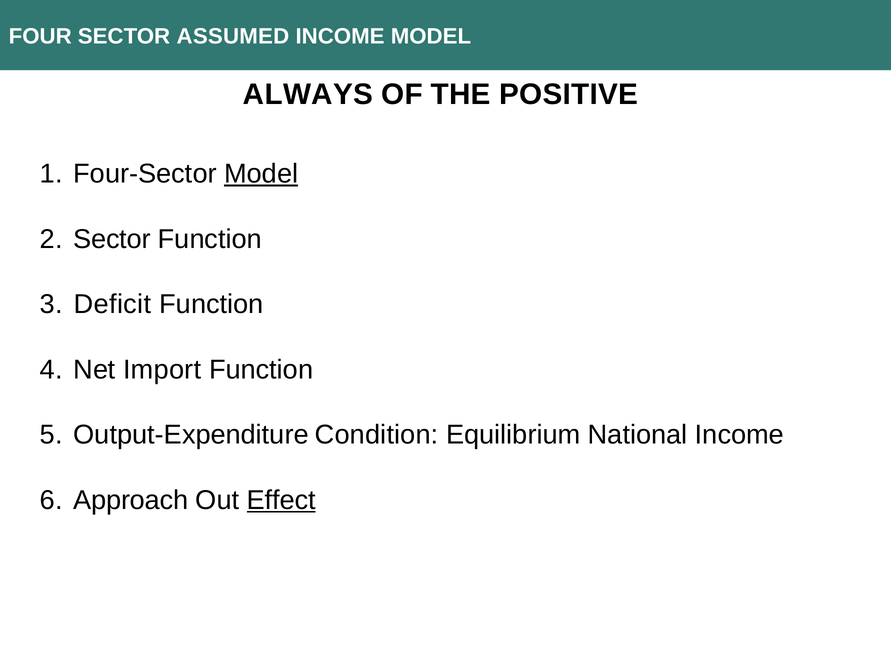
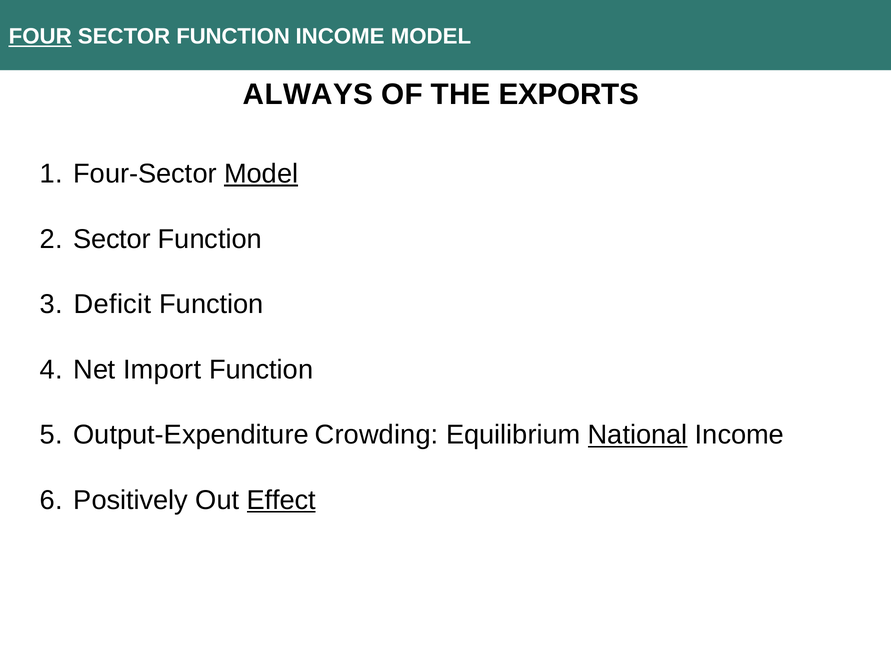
FOUR underline: none -> present (40, 37)
ASSUMED: ASSUMED -> FUNCTION (233, 37)
POSITIVE: POSITIVE -> EXPORTS (569, 94)
Condition: Condition -> Crowding (377, 435)
National underline: none -> present (638, 435)
Approach: Approach -> Positively (131, 500)
